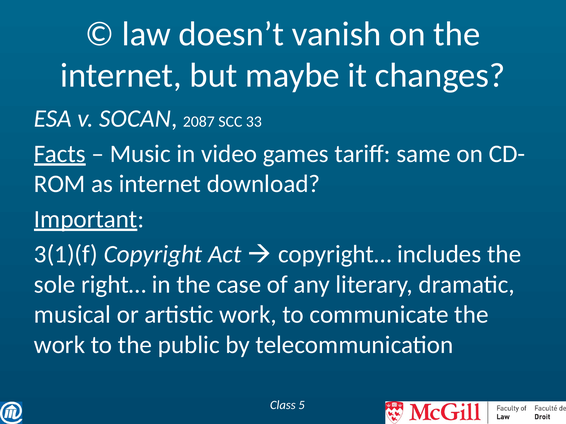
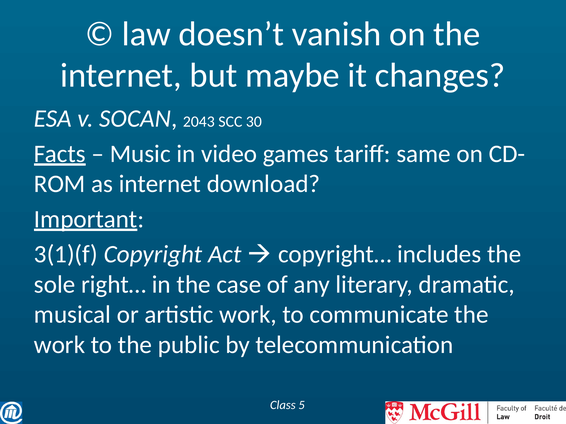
2087: 2087 -> 2043 (199, 122)
33: 33 -> 30 (254, 122)
